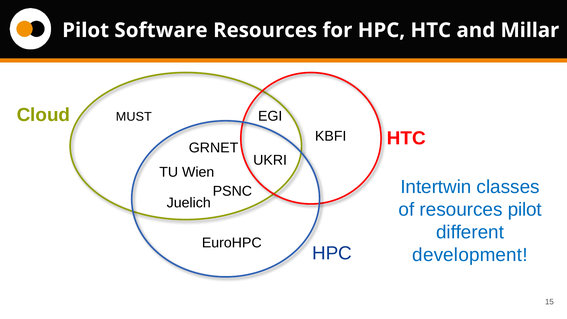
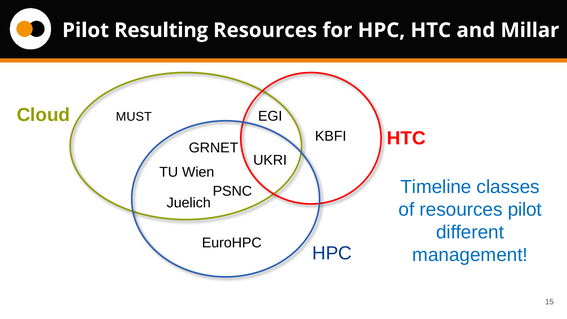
Software: Software -> Resulting (161, 30)
Intertwin: Intertwin -> Timeline (436, 187)
development: development -> management (470, 255)
